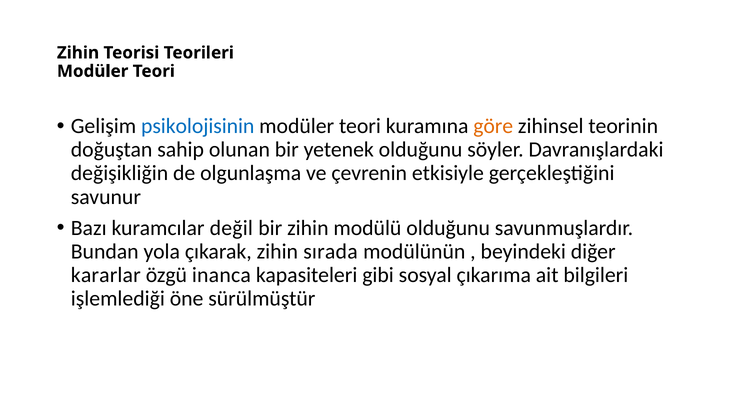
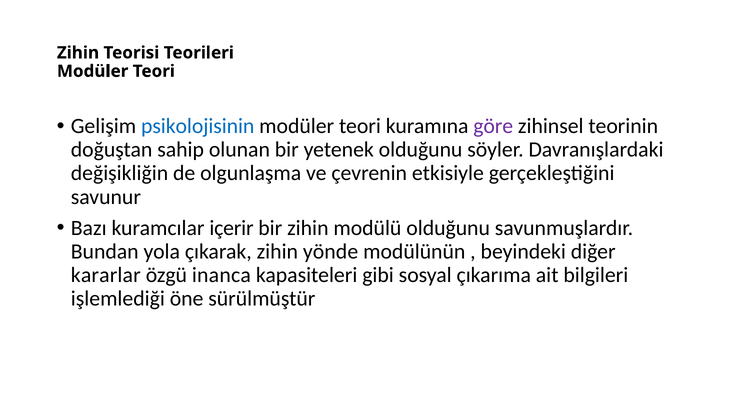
göre colour: orange -> purple (493, 126)
değil: değil -> içerir (232, 228)
sırada: sırada -> yönde (331, 251)
